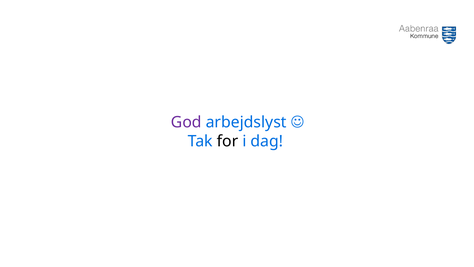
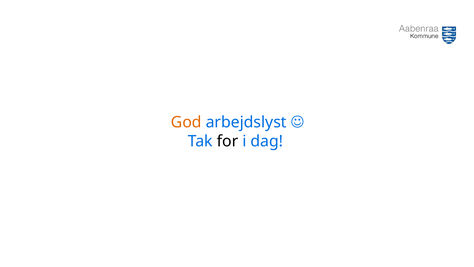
God colour: purple -> orange (186, 122)
